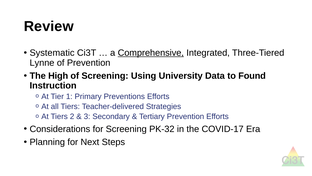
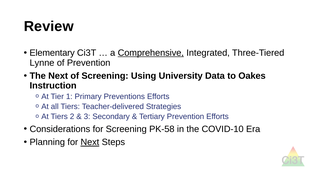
Systematic: Systematic -> Elementary (52, 53)
The High: High -> Next (58, 76)
Found: Found -> Oakes (252, 76)
PK-32: PK-32 -> PK-58 (162, 129)
COVID-17: COVID-17 -> COVID-10 (223, 129)
Next underline: none -> present (90, 142)
